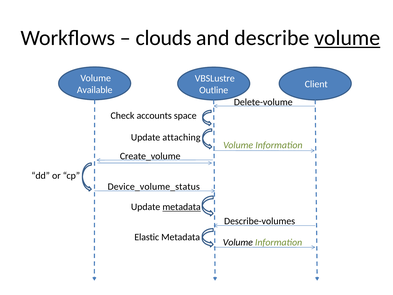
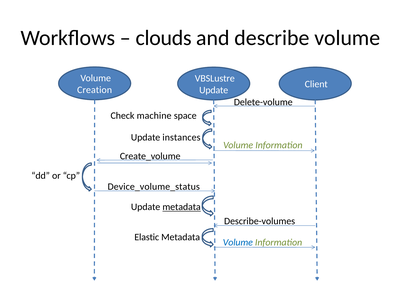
volume underline: present -> none (347, 38)
Available: Available -> Creation (95, 90)
Outline: Outline -> Update (214, 90)
accounts: accounts -> machine (154, 116)
attaching: attaching -> instances (181, 137)
Volume colour: black -> blue (238, 242)
